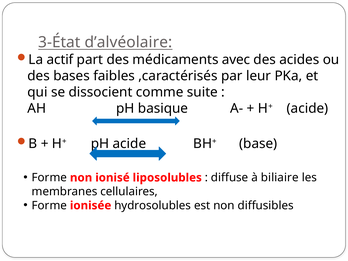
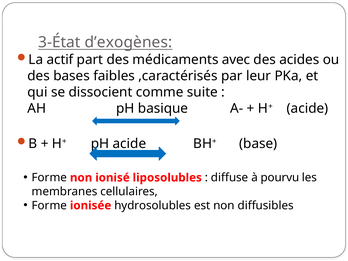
d’alvéolaire: d’alvéolaire -> d’exogènes (128, 42)
biliaire: biliaire -> pourvu (280, 178)
